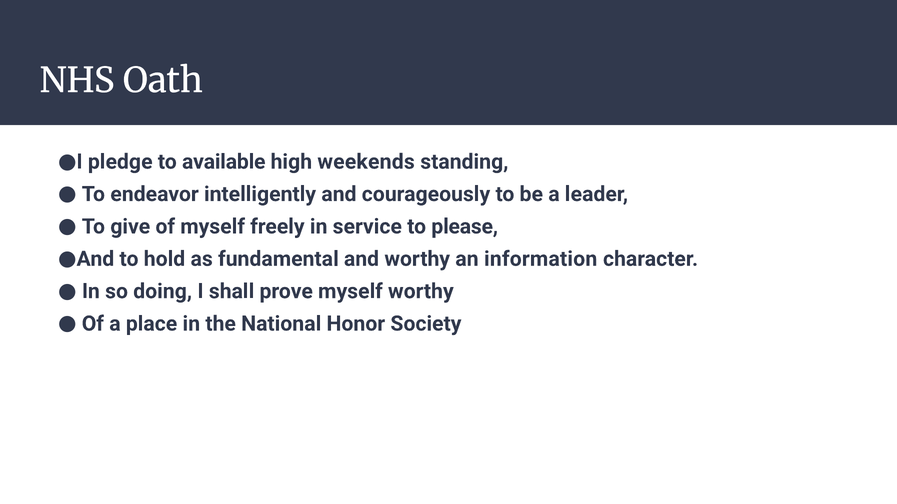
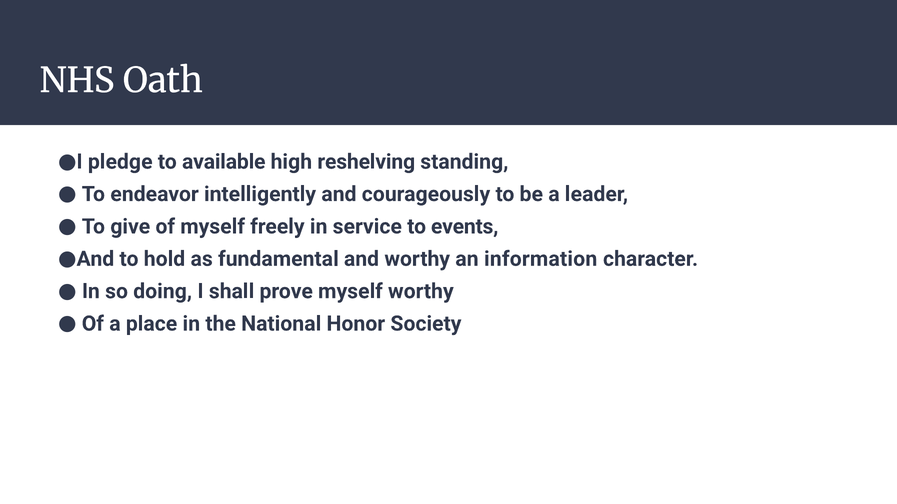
weekends: weekends -> reshelving (366, 162)
please: please -> events (465, 227)
